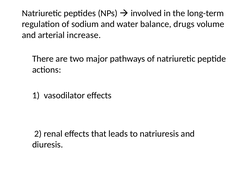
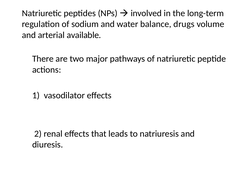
increase: increase -> available (84, 35)
